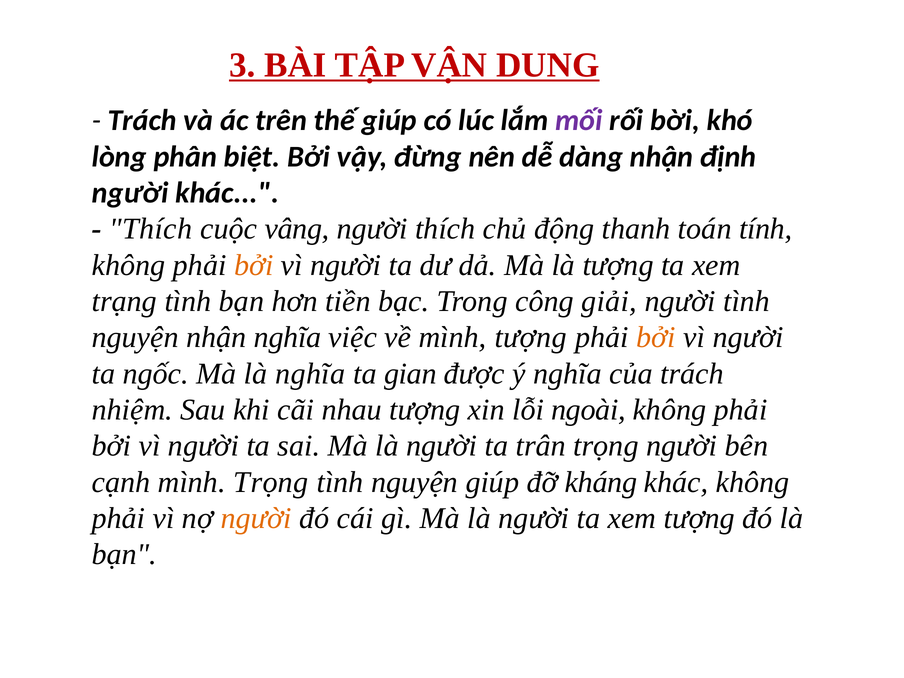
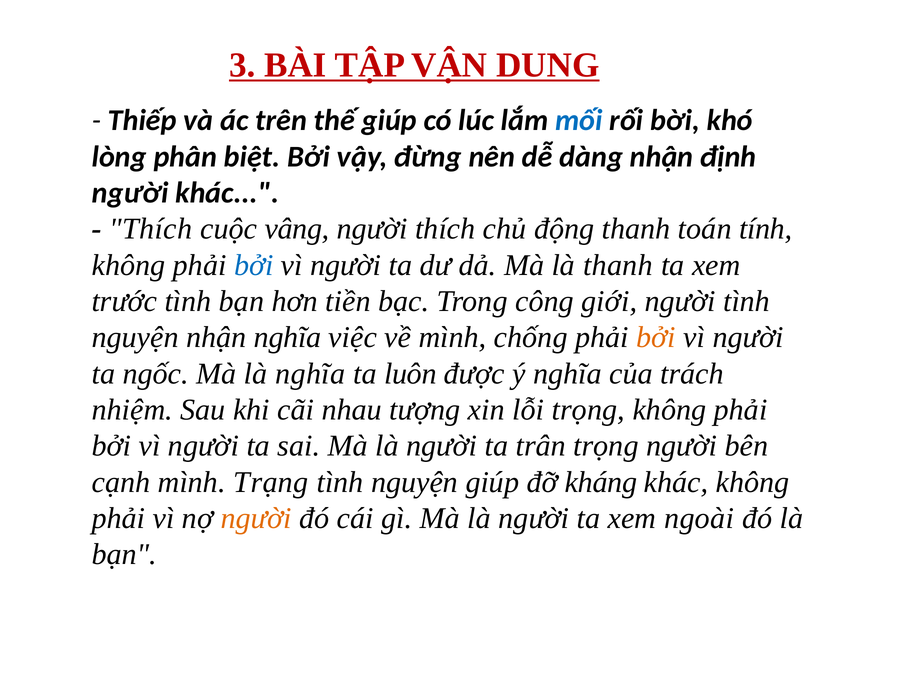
Trách: Trách -> Thiếp (142, 120)
mối colour: purple -> blue (579, 120)
bởi colour: orange -> blue (254, 265)
là tượng: tượng -> thanh (618, 265)
trạng: trạng -> trước (124, 301)
giải: giải -> giới (609, 301)
mình tượng: tượng -> chống (531, 337)
gian: gian -> luôn (410, 374)
lỗi ngoài: ngoài -> trọng (588, 410)
mình Trọng: Trọng -> Trạng (271, 482)
xem tượng: tượng -> ngoài (699, 518)
